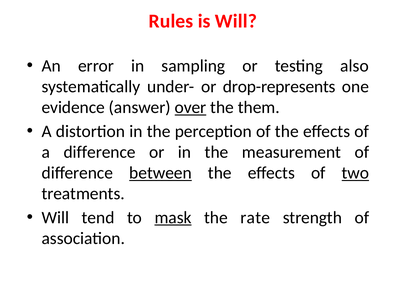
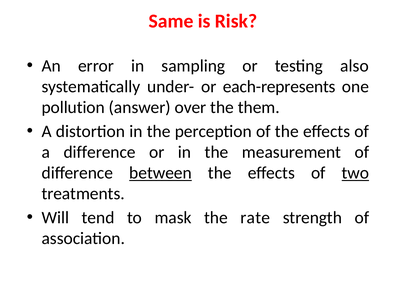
Rules: Rules -> Same (171, 21)
is Will: Will -> Risk (236, 21)
drop-represents: drop-represents -> each-represents (279, 87)
evidence: evidence -> pollution (73, 107)
over underline: present -> none (190, 107)
mask underline: present -> none (173, 217)
